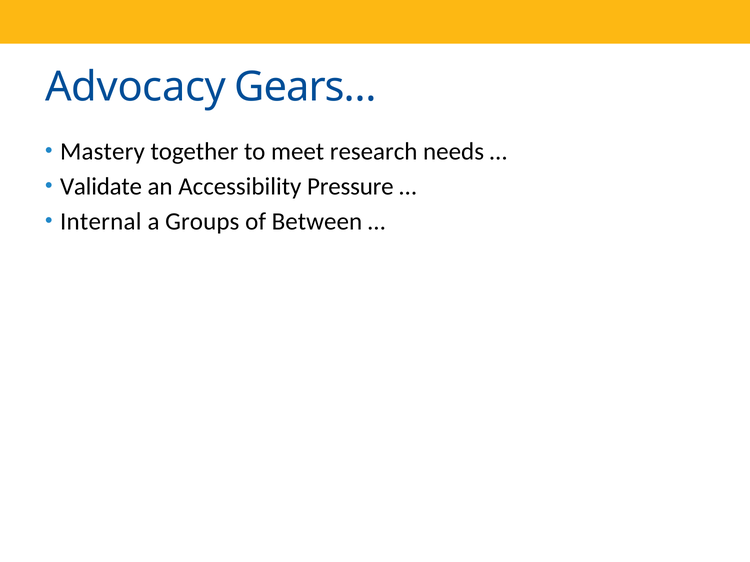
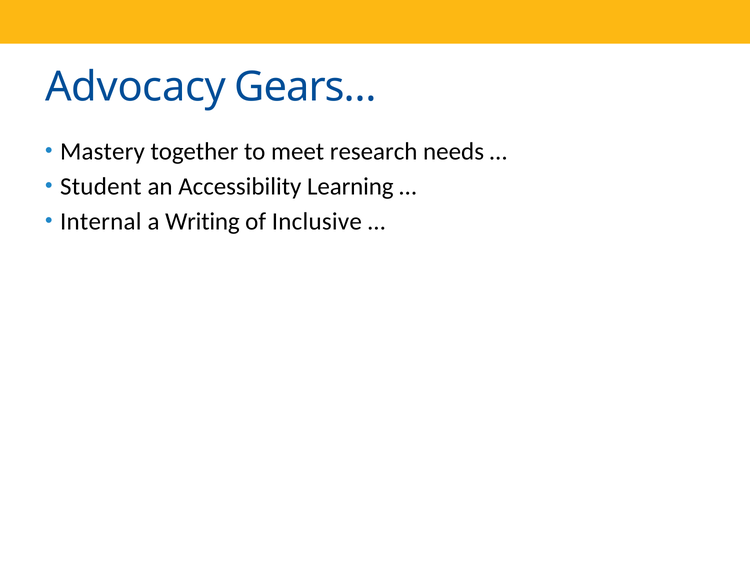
Validate: Validate -> Student (101, 187)
Pressure: Pressure -> Learning (350, 187)
Groups: Groups -> Writing (202, 222)
Between: Between -> Inclusive (317, 222)
